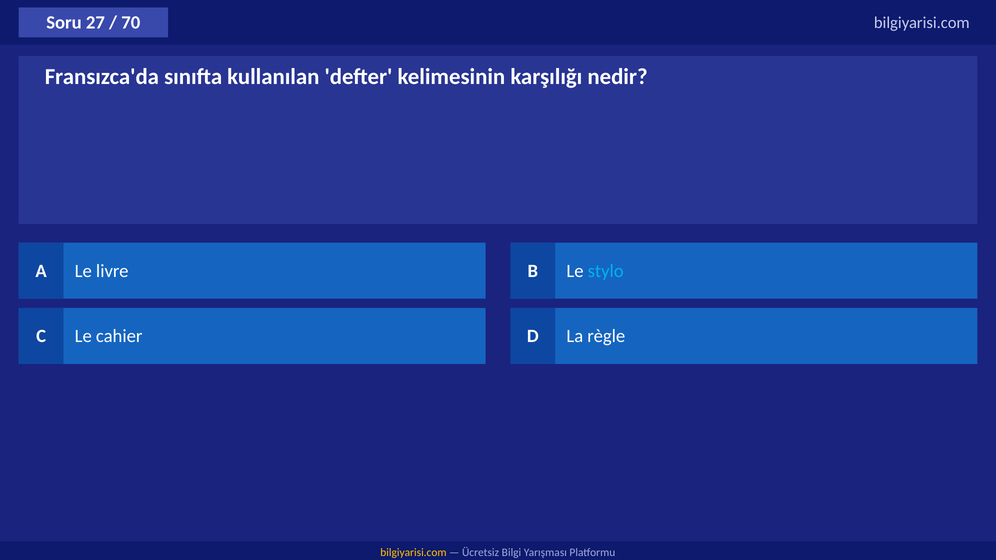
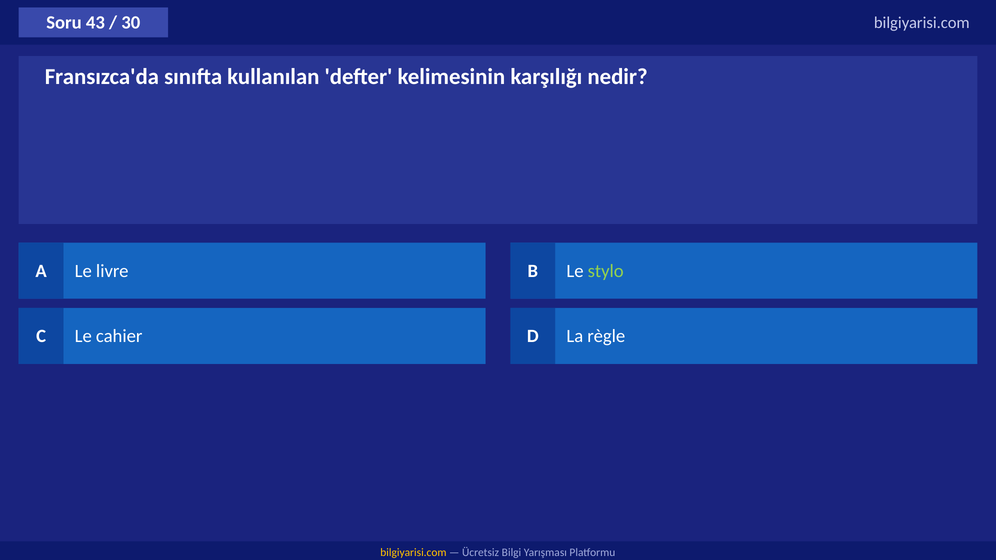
27: 27 -> 43 (95, 23)
70: 70 -> 30 (131, 23)
stylo colour: light blue -> light green (606, 271)
